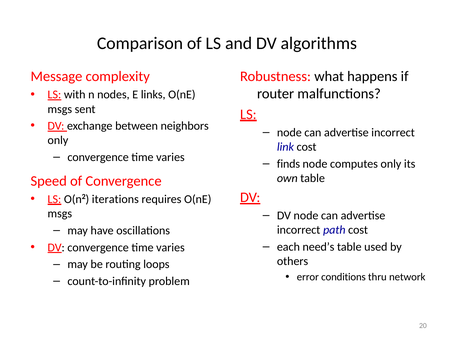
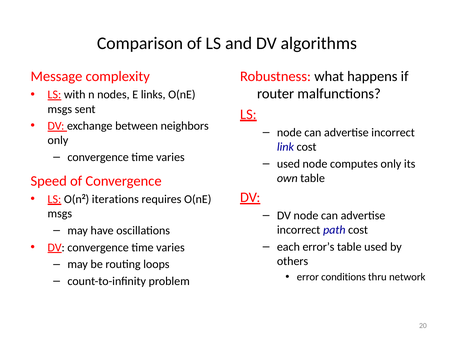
finds: finds -> used (288, 164)
need’s: need’s -> error’s (318, 247)
